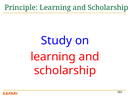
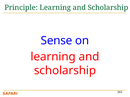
Study: Study -> Sense (56, 41)
